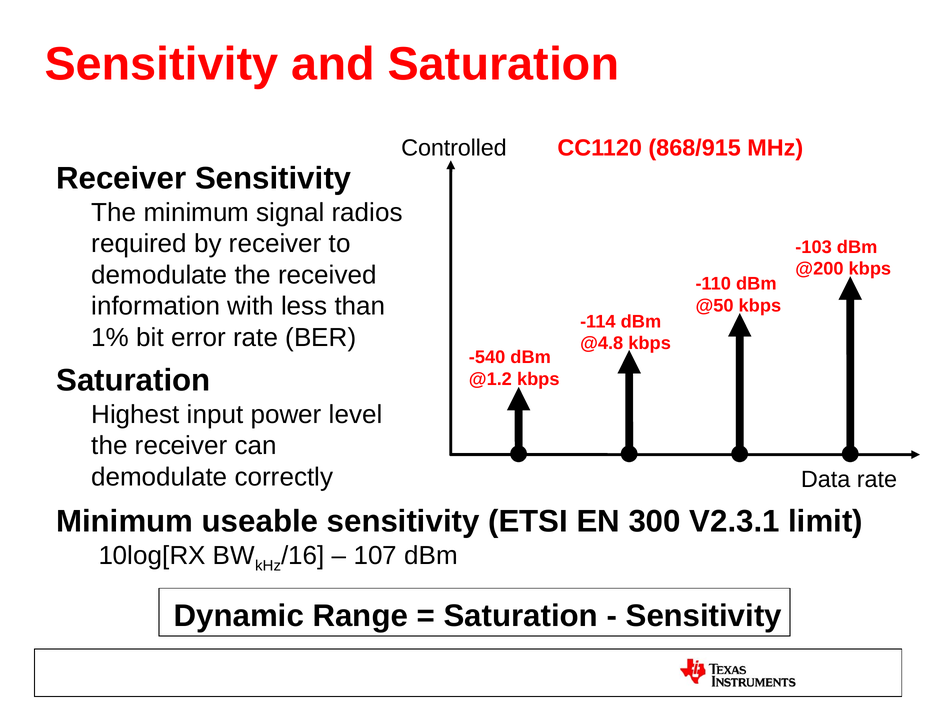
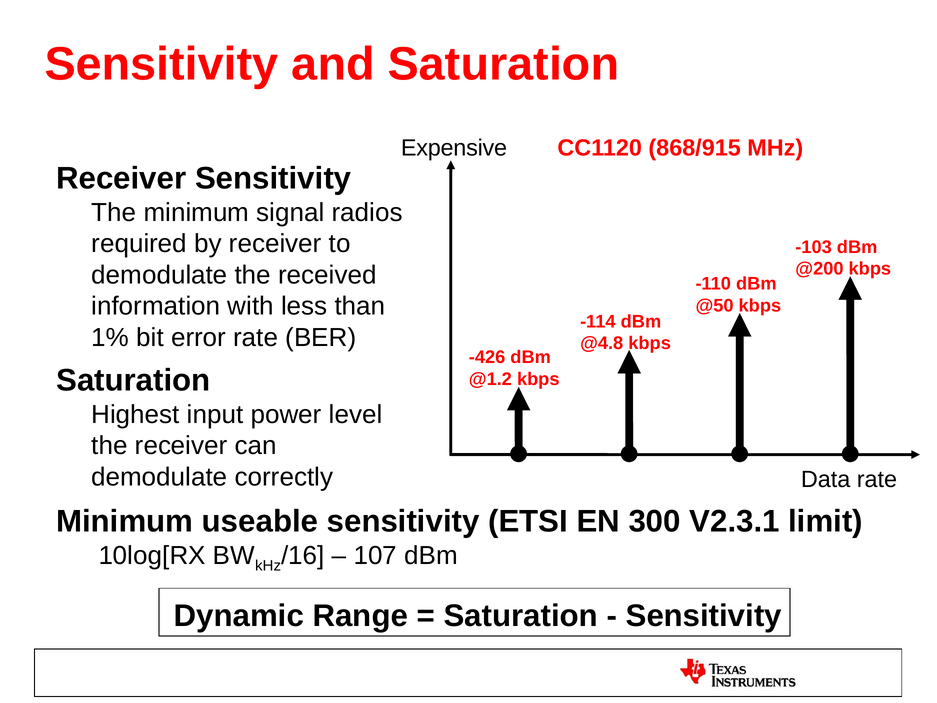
Controlled: Controlled -> Expensive (454, 148)
-540: -540 -> -426 (487, 357)
